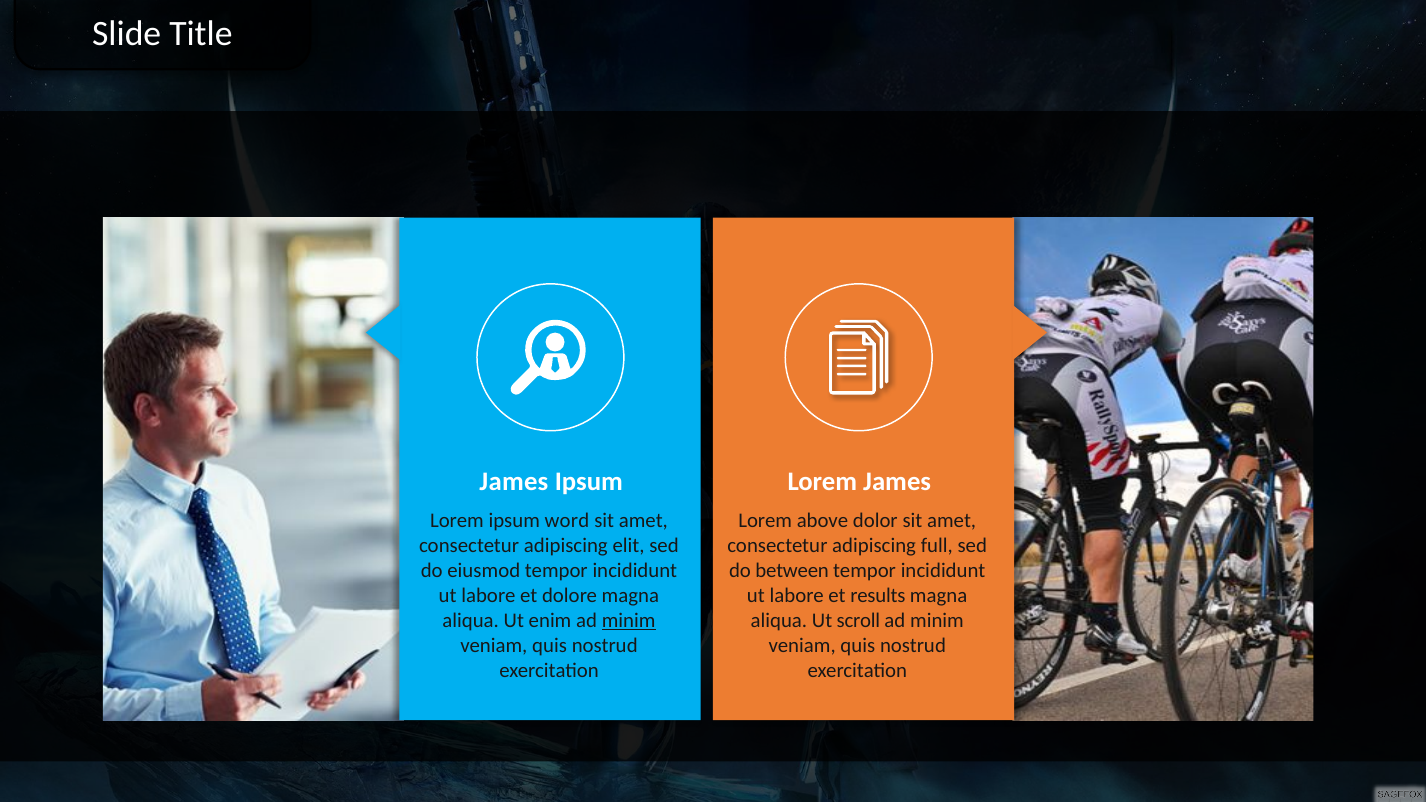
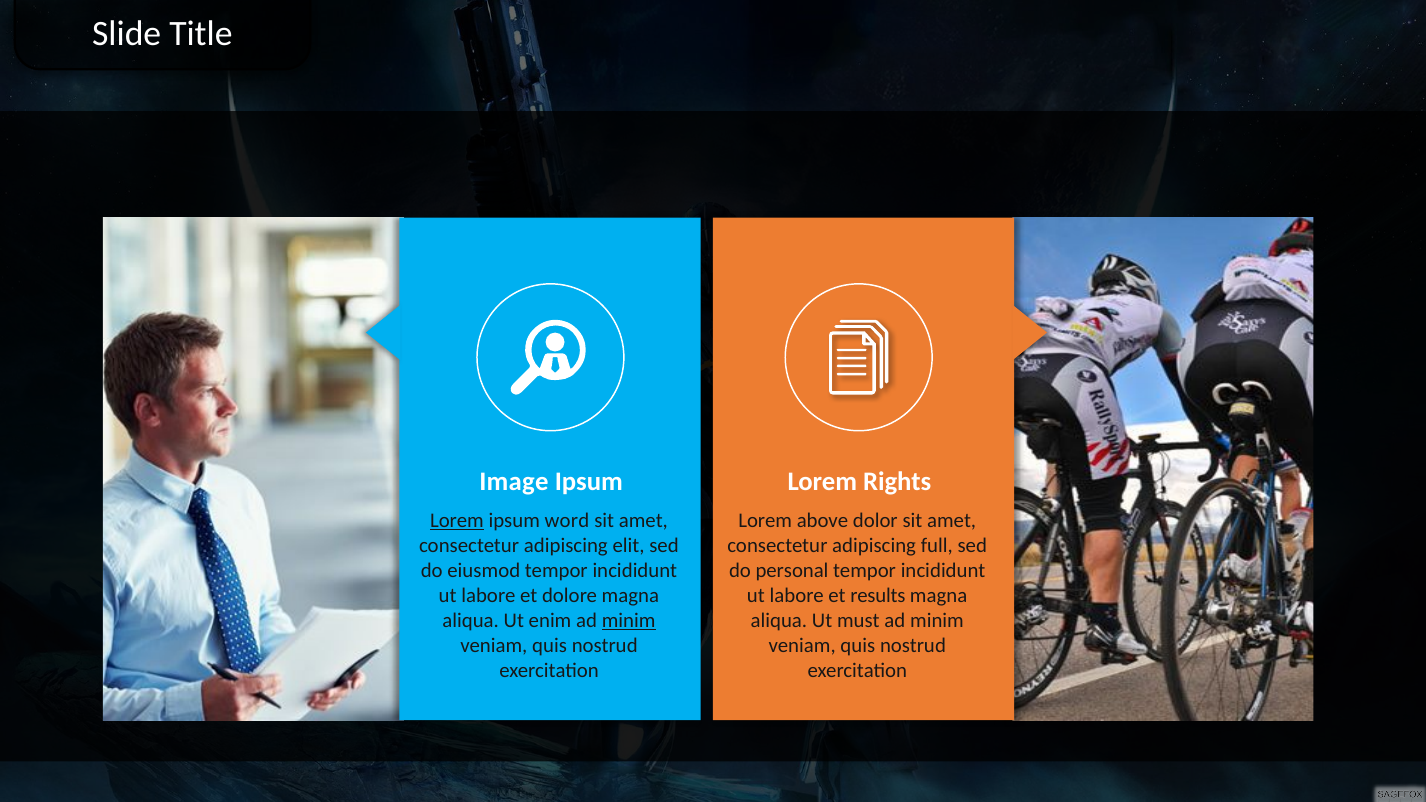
James: James -> Image (514, 481)
Lorem James: James -> Rights (897, 481)
Lorem underline: none -> present (457, 521)
between: between -> personal (792, 571)
scroll: scroll -> must (858, 621)
